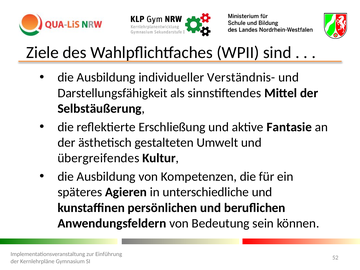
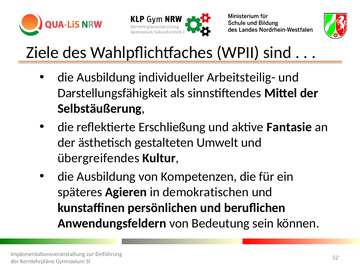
Verständnis-: Verständnis- -> Arbeitsteilig- (241, 77)
unterschiedliche: unterschiedliche -> demokratischen (206, 192)
